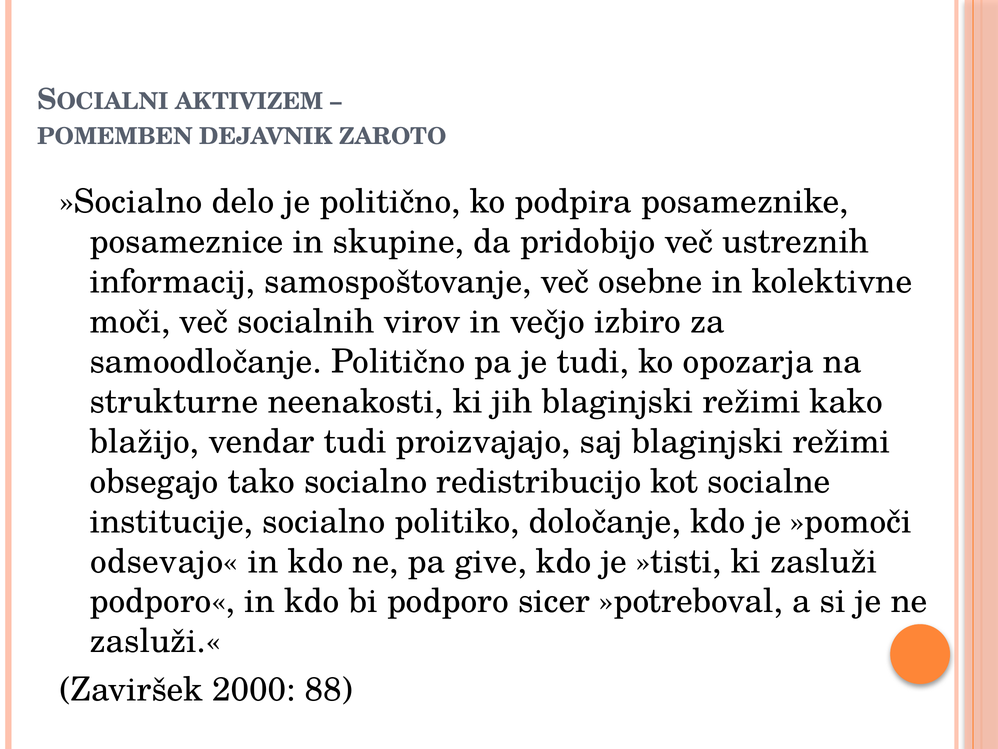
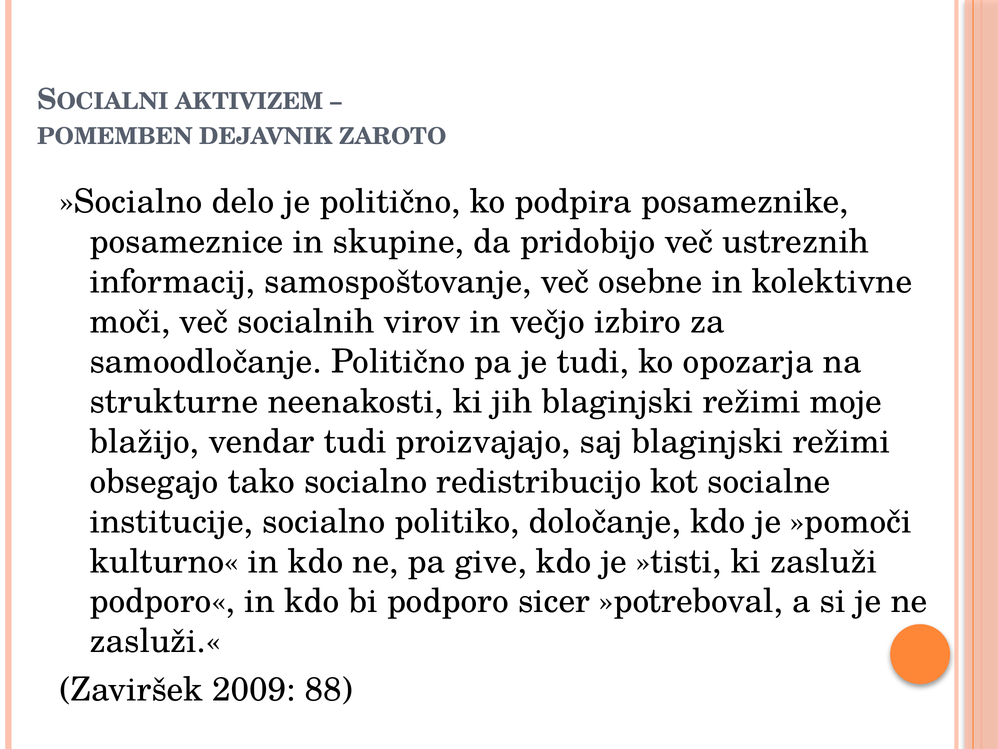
kako: kako -> moje (846, 401)
odsevajo«: odsevajo« -> kulturno« (164, 561)
2000: 2000 -> 2009 (254, 689)
